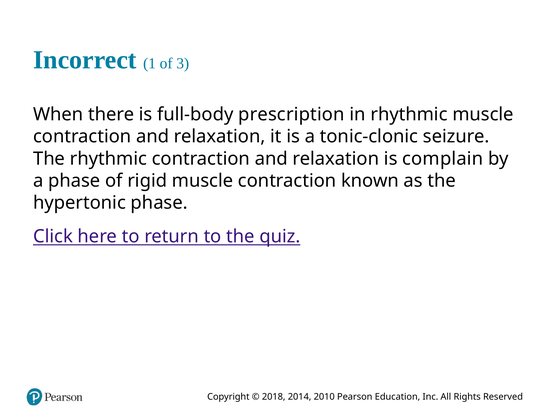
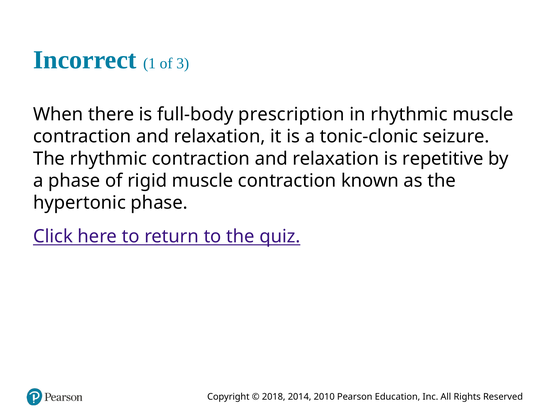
complain: complain -> repetitive (443, 159)
